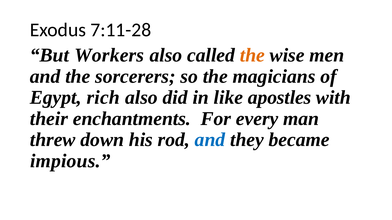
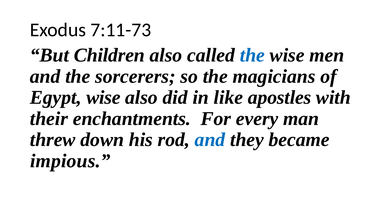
7:11-28: 7:11-28 -> 7:11-73 (121, 30)
Workers: Workers -> Children (109, 55)
the colour: orange -> blue (252, 55)
Egypt rich: rich -> wise (103, 98)
